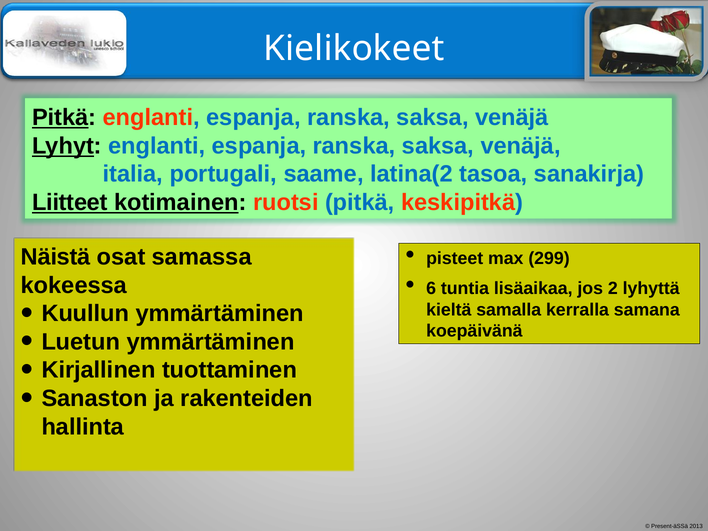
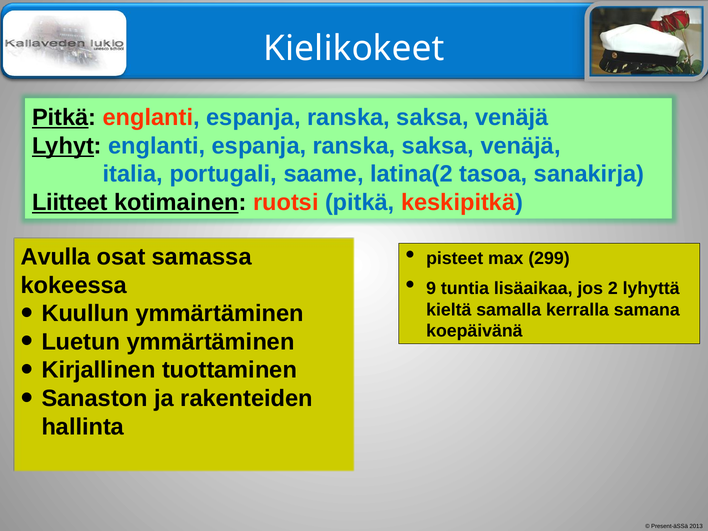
Näistä: Näistä -> Avulla (56, 257)
6: 6 -> 9 (431, 289)
